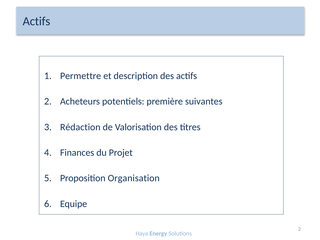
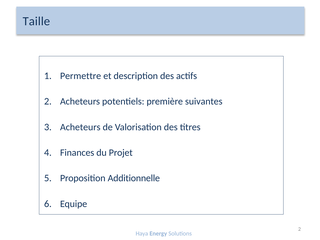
Actifs: Actifs -> Taille (36, 21)
Rédaction: Rédaction -> Acheteurs (80, 127)
Organisation: Organisation -> Additionnelle (134, 178)
